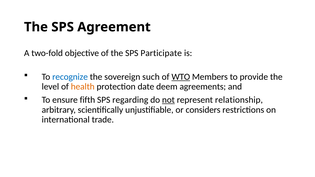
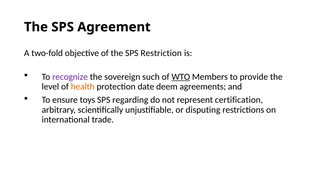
Participate: Participate -> Restriction (161, 53)
recognize colour: blue -> purple (70, 77)
fifth: fifth -> toys (87, 100)
not underline: present -> none (168, 100)
relationship: relationship -> certification (239, 100)
considers: considers -> disputing (203, 110)
